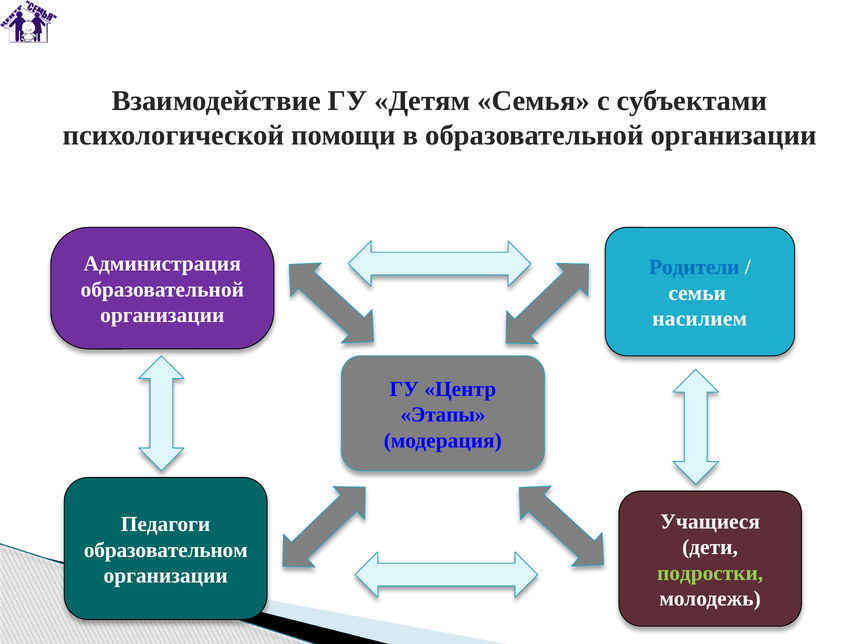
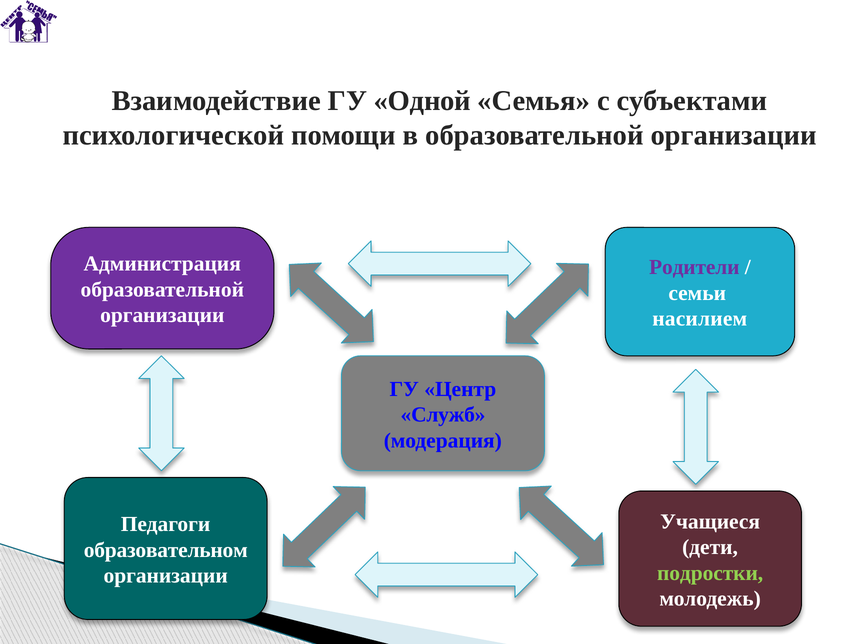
Детям: Детям -> Одной (422, 101)
Родители colour: blue -> purple (694, 267)
Этапы: Этапы -> Служб (443, 415)
